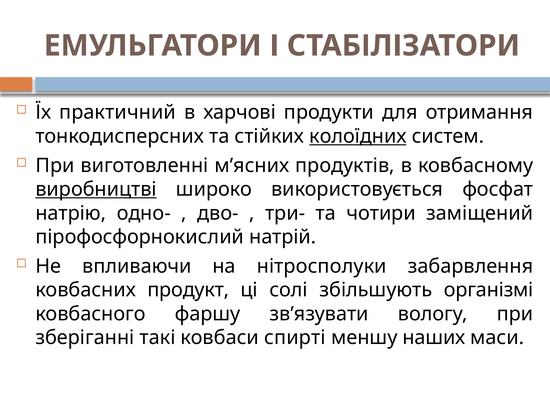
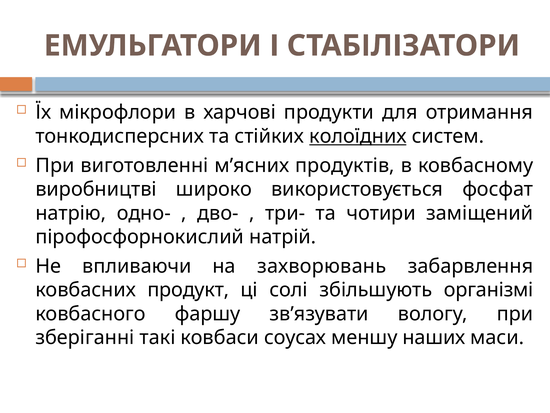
практичний: практичний -> мікрофлори (118, 112)
виробництві underline: present -> none (96, 189)
нітросполуки: нітросполуки -> захворювань (322, 266)
спирті: спирті -> соусах (295, 337)
